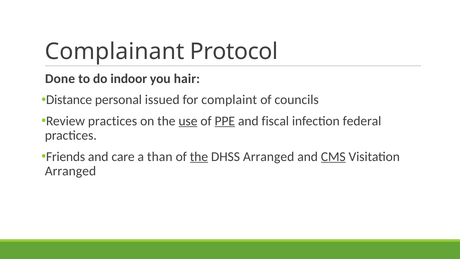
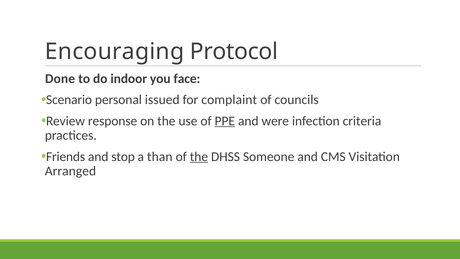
Complainant: Complainant -> Encouraging (115, 52)
hair: hair -> face (187, 79)
Distance: Distance -> Scenario (69, 100)
Review practices: practices -> response (113, 121)
use underline: present -> none (188, 121)
fiscal: fiscal -> were (275, 121)
federal: federal -> criteria (362, 121)
care: care -> stop (123, 156)
DHSS Arranged: Arranged -> Someone (269, 156)
CMS underline: present -> none (333, 156)
